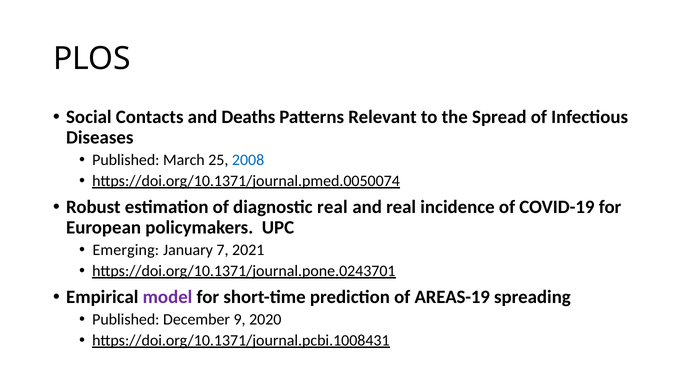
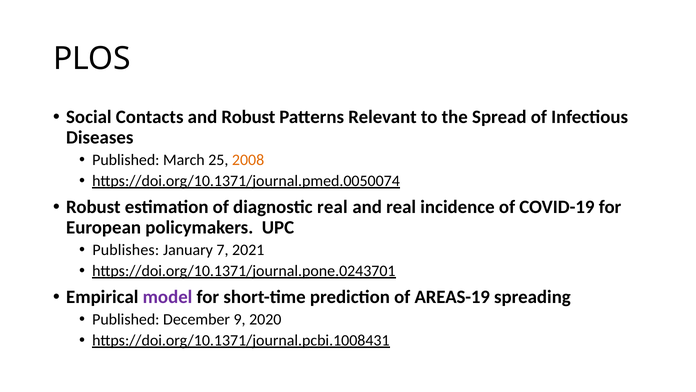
and Deaths: Deaths -> Robust (248, 117)
2008 colour: blue -> orange (248, 160)
Emerging: Emerging -> Publishes (126, 250)
